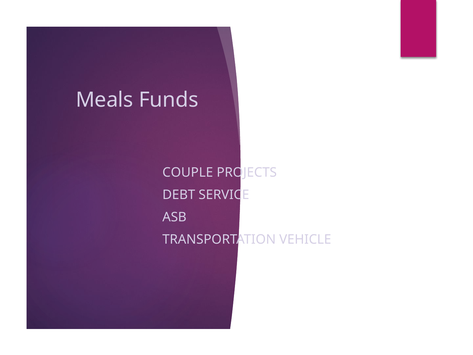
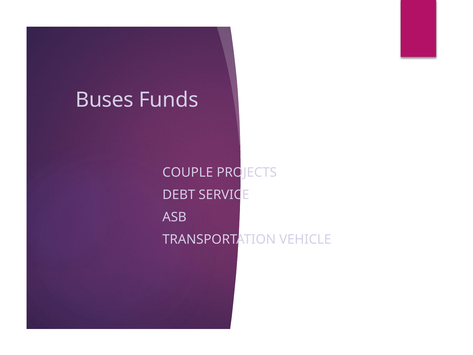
Meals: Meals -> Buses (105, 100)
